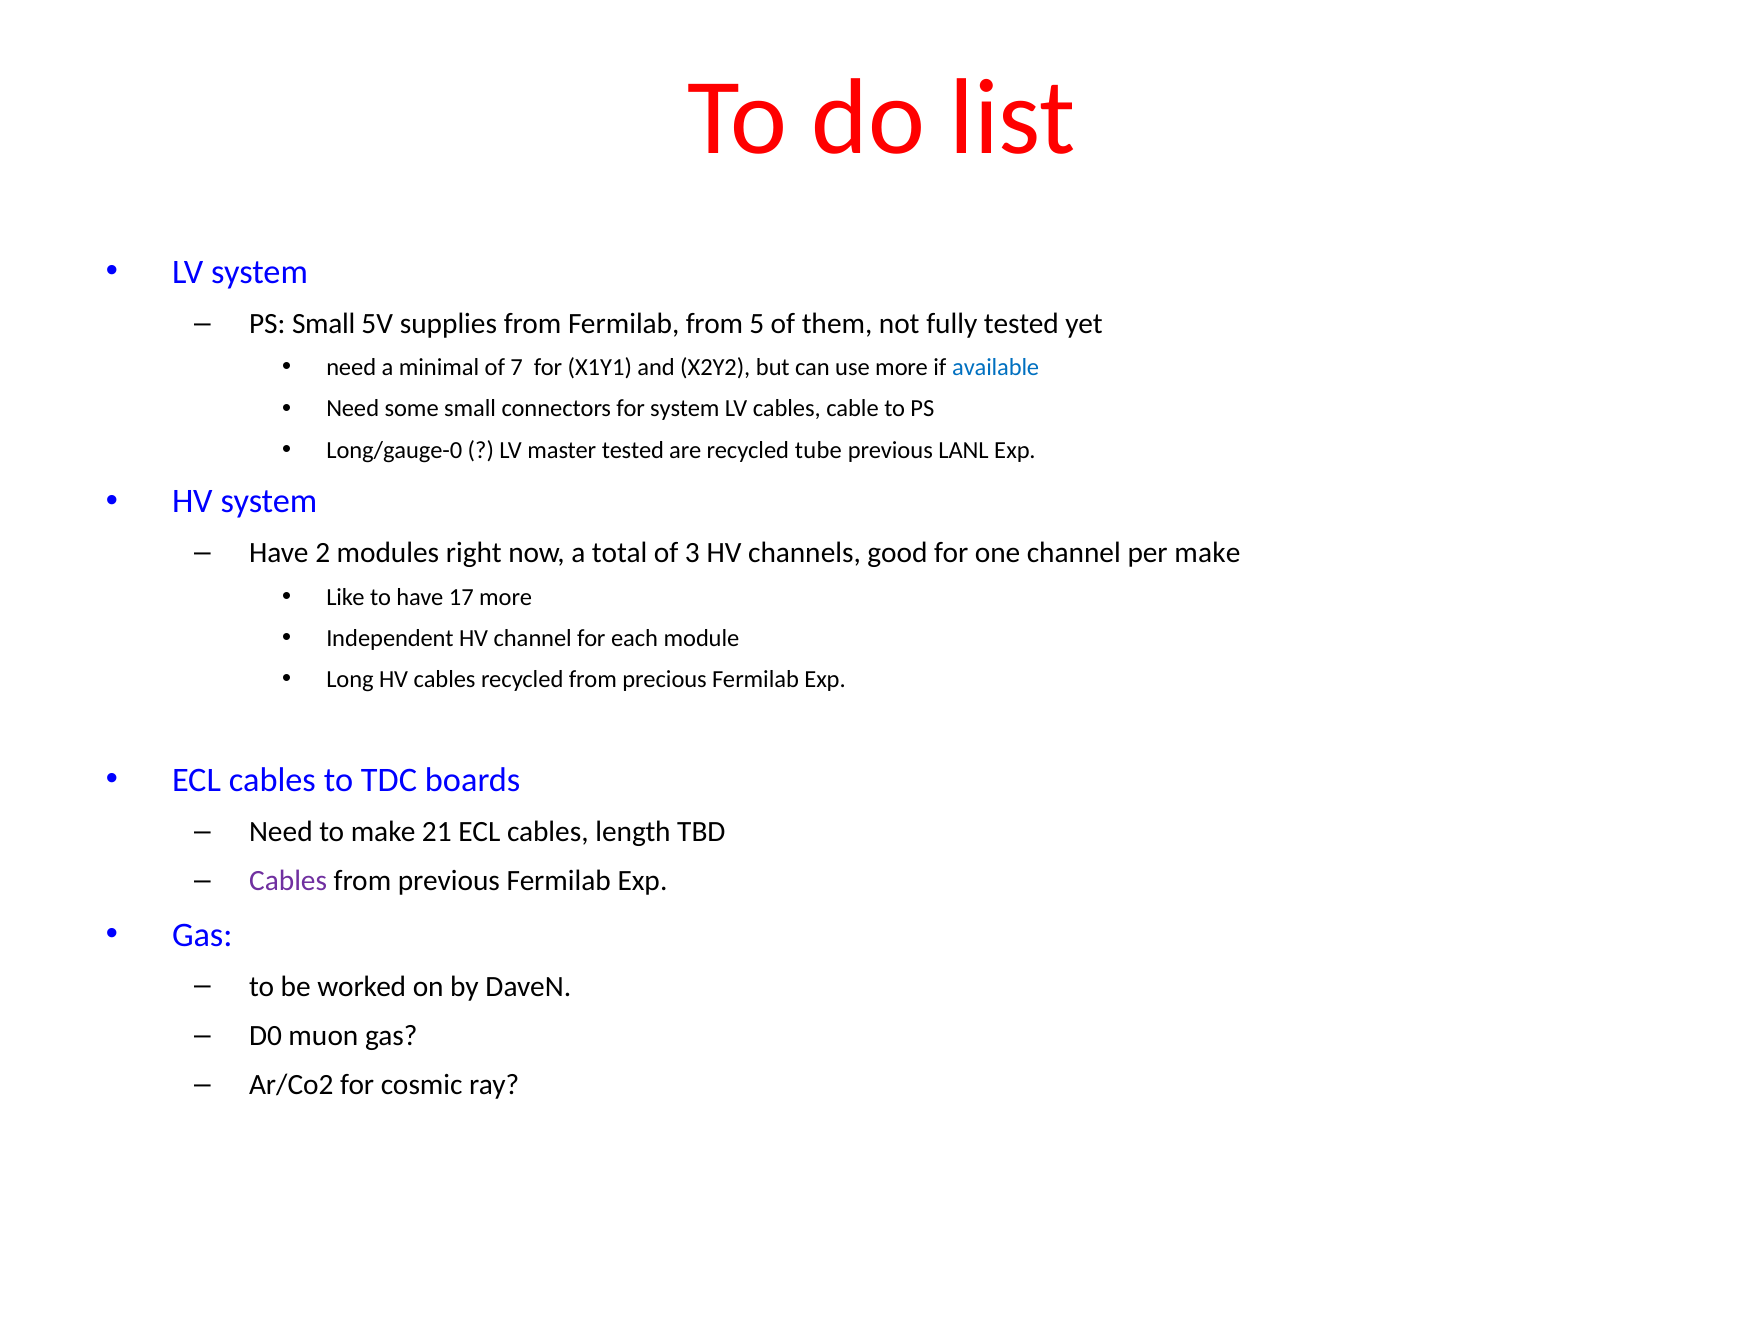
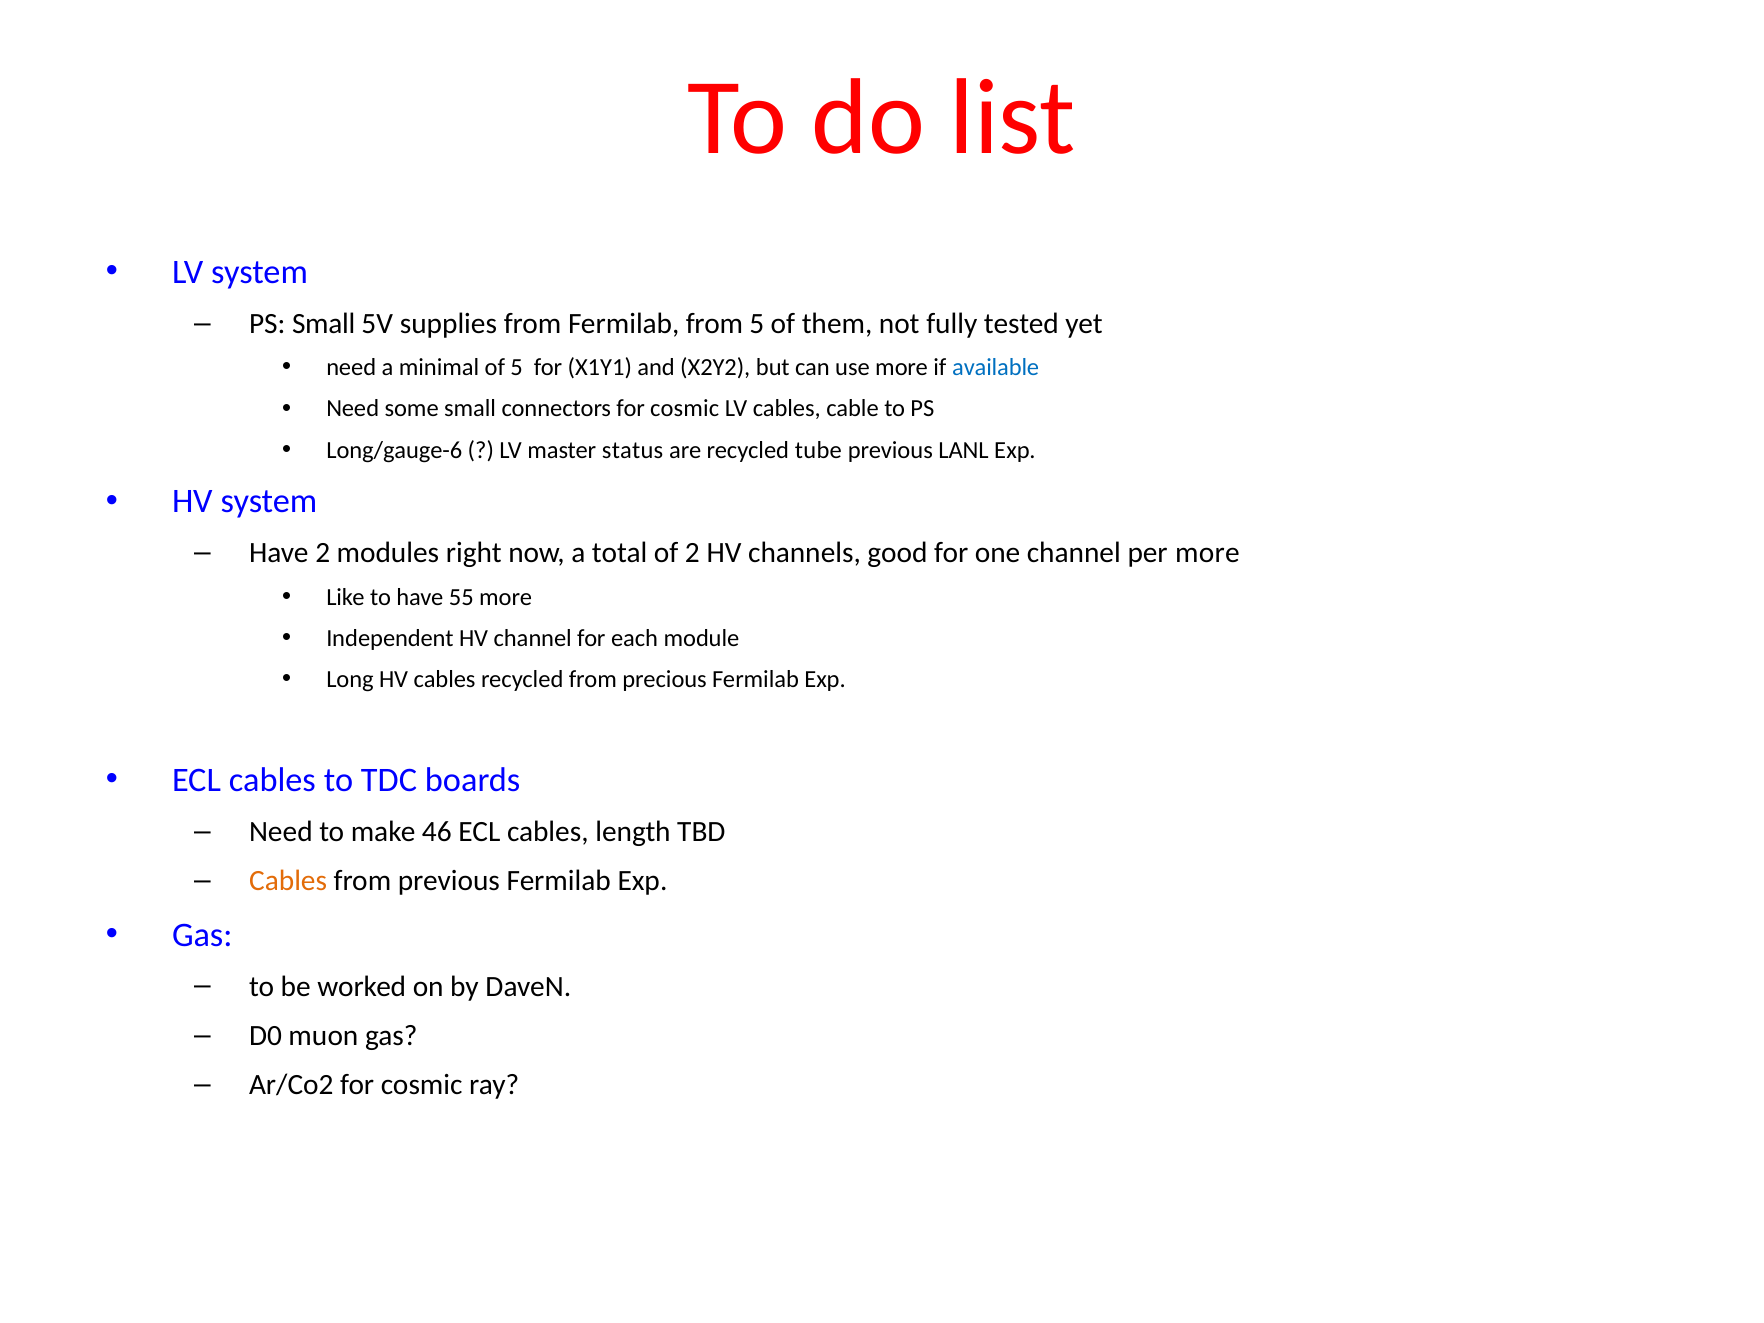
of 7: 7 -> 5 (517, 368)
connectors for system: system -> cosmic (685, 409)
Long/gauge-0: Long/gauge-0 -> Long/gauge-6 (394, 450)
master tested: tested -> status (633, 450)
of 3: 3 -> 2 (692, 553)
per make: make -> more (1207, 553)
17: 17 -> 55 (461, 597)
21: 21 -> 46 (437, 832)
Cables colour: purple -> orange (288, 881)
